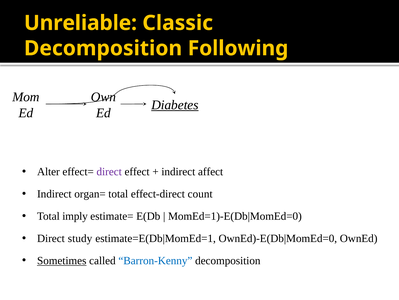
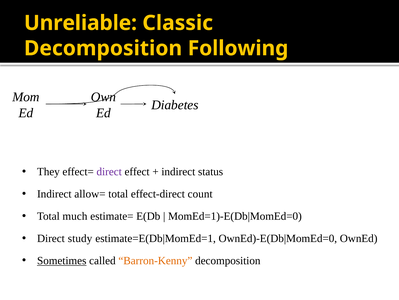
Diabetes underline: present -> none (175, 105)
Alter: Alter -> They (48, 171)
affect: affect -> status (211, 171)
organ=: organ= -> allow= (90, 194)
imply: imply -> much (75, 216)
Barron-Kenny colour: blue -> orange (155, 260)
